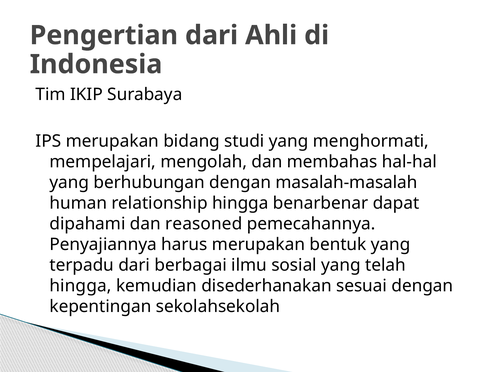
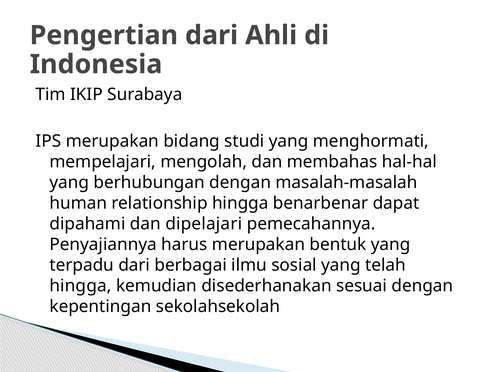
reasoned: reasoned -> dipelajari (204, 224)
